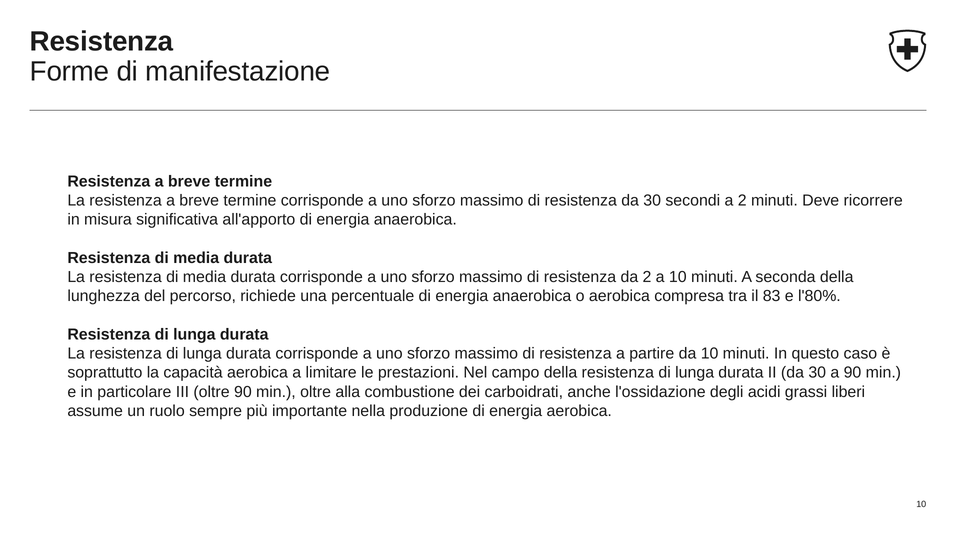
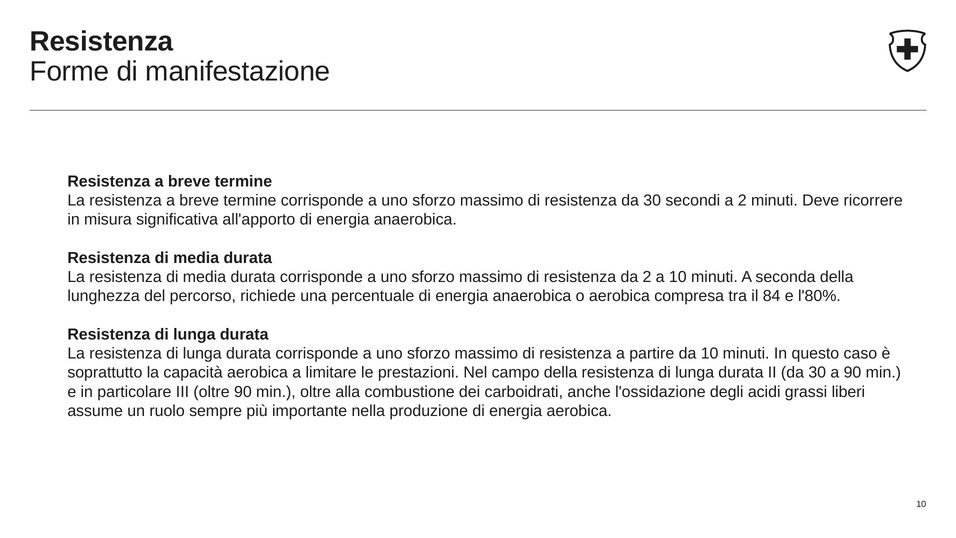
83: 83 -> 84 (772, 296)
